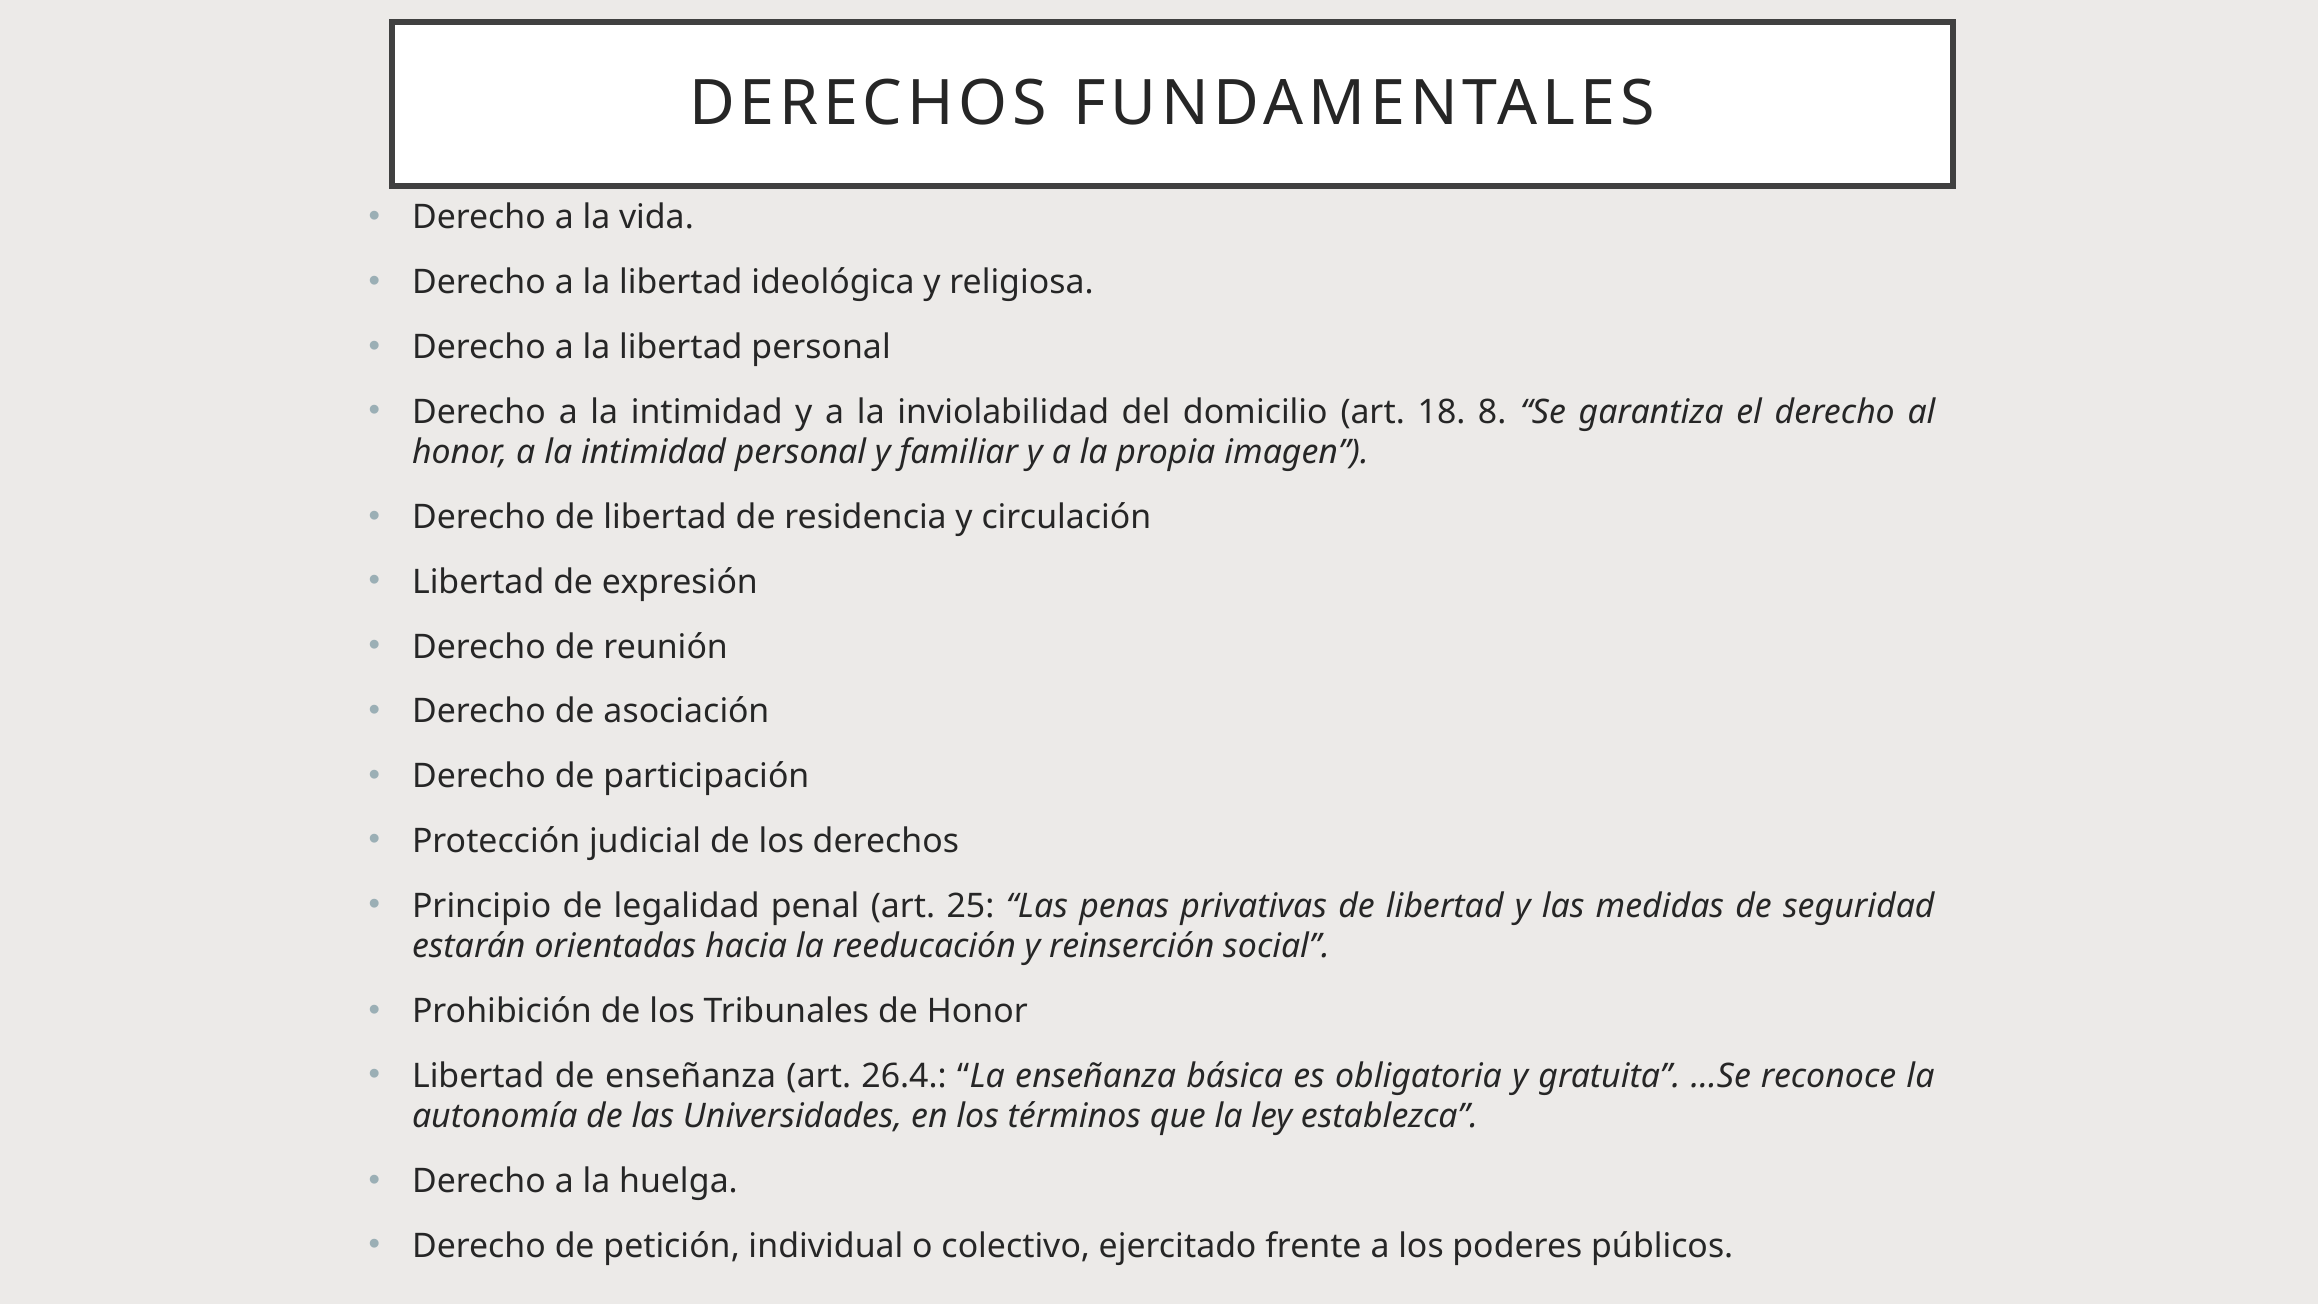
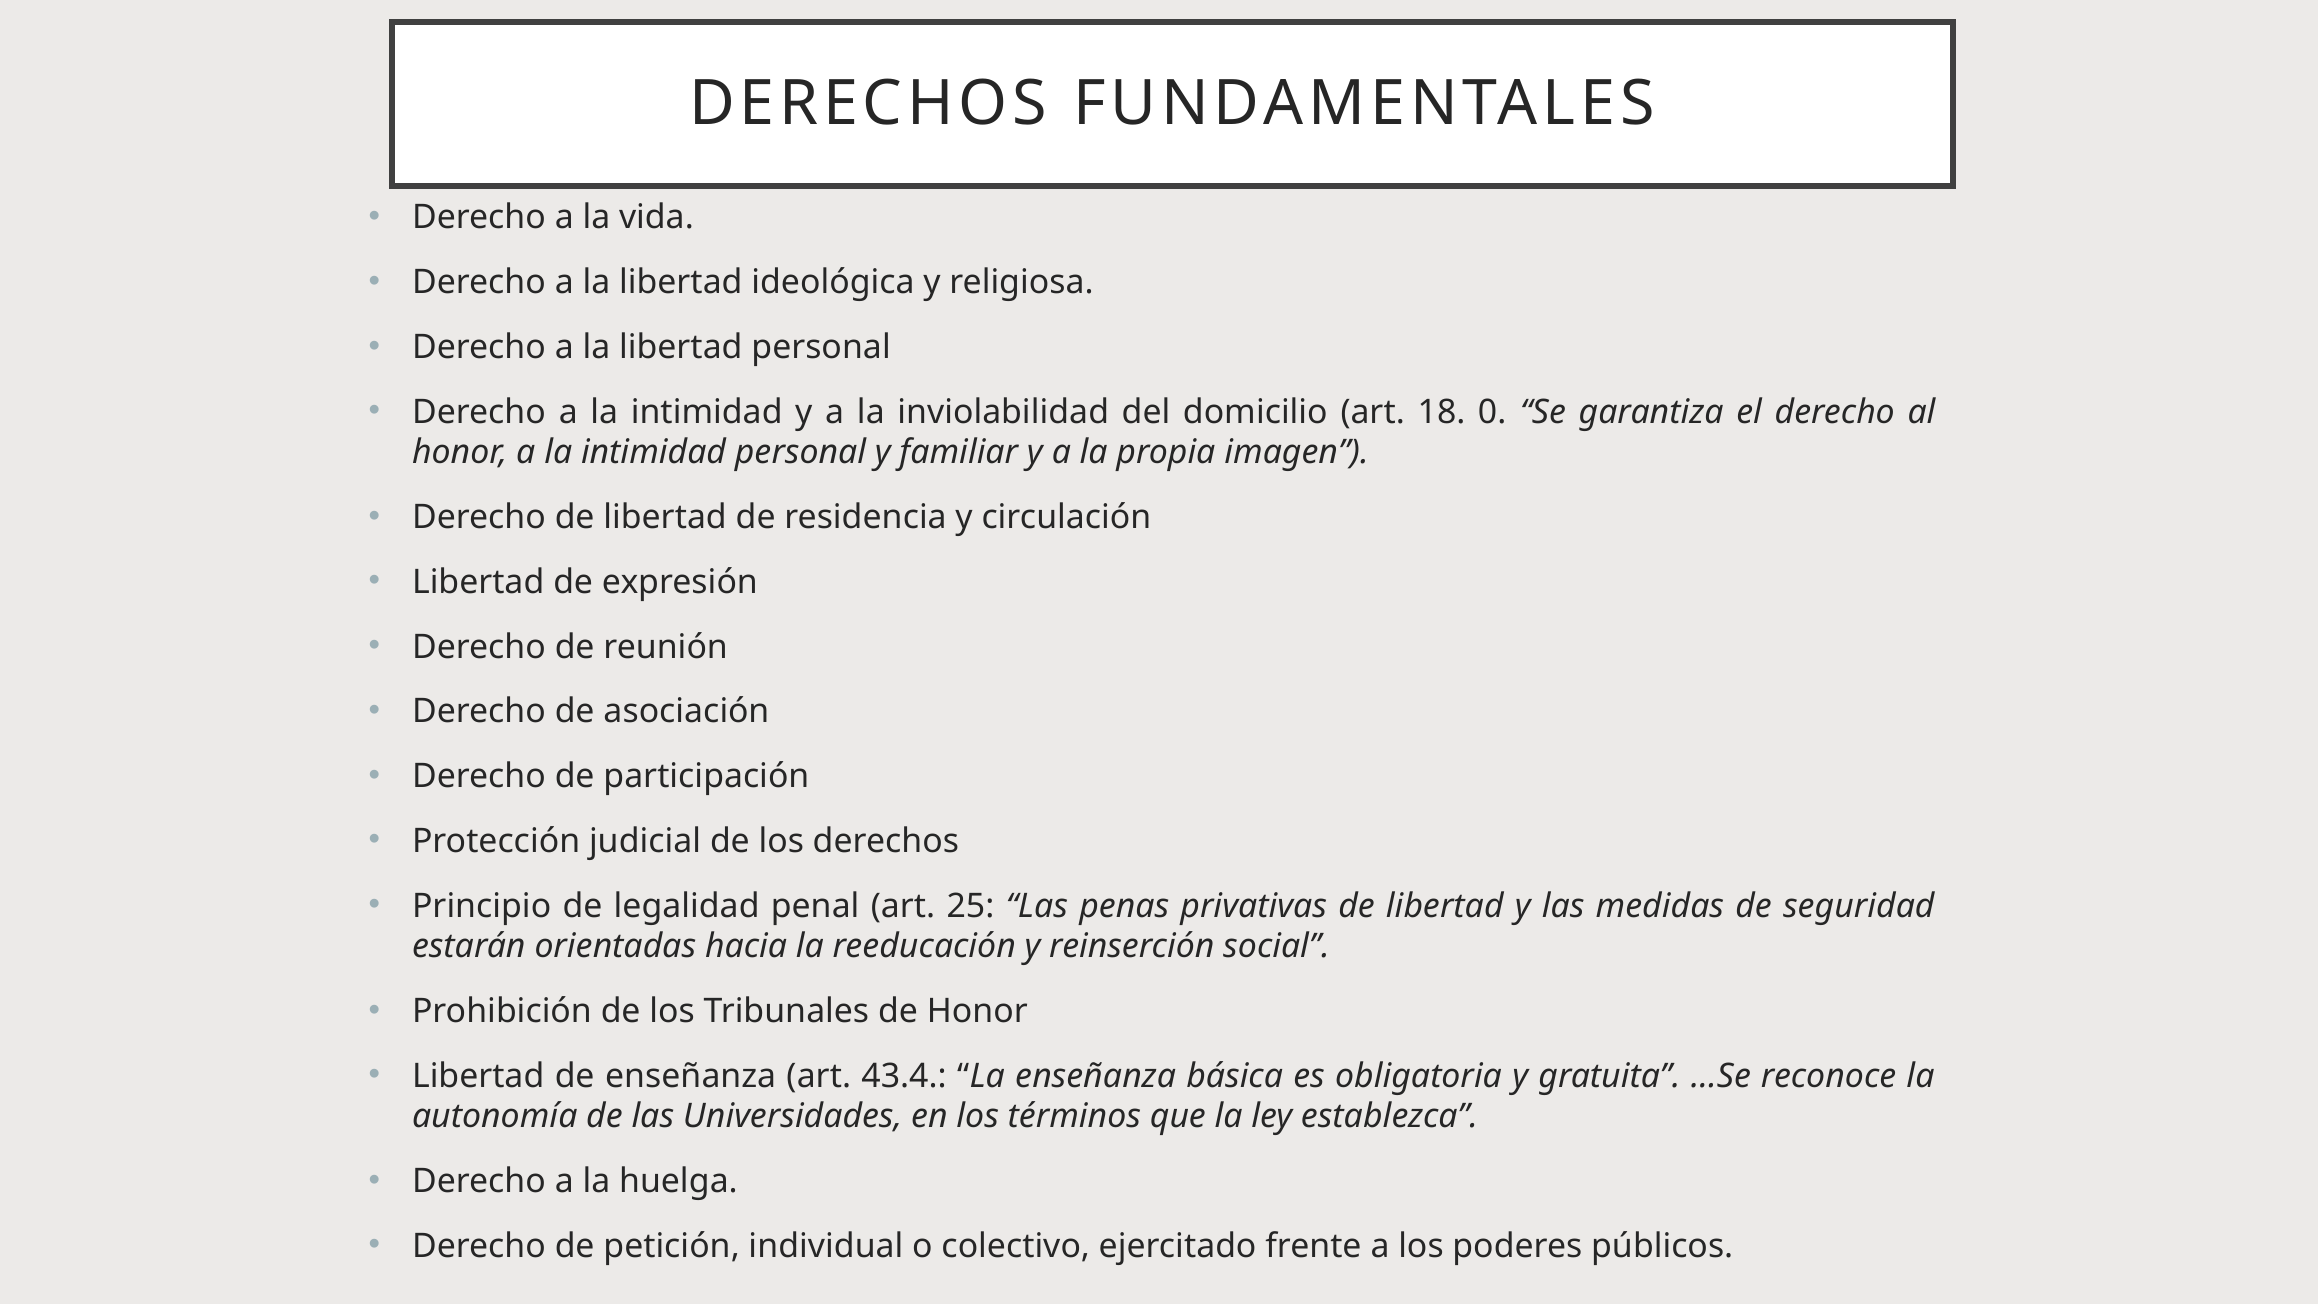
8: 8 -> 0 (1492, 412)
26.4: 26.4 -> 43.4 (904, 1076)
